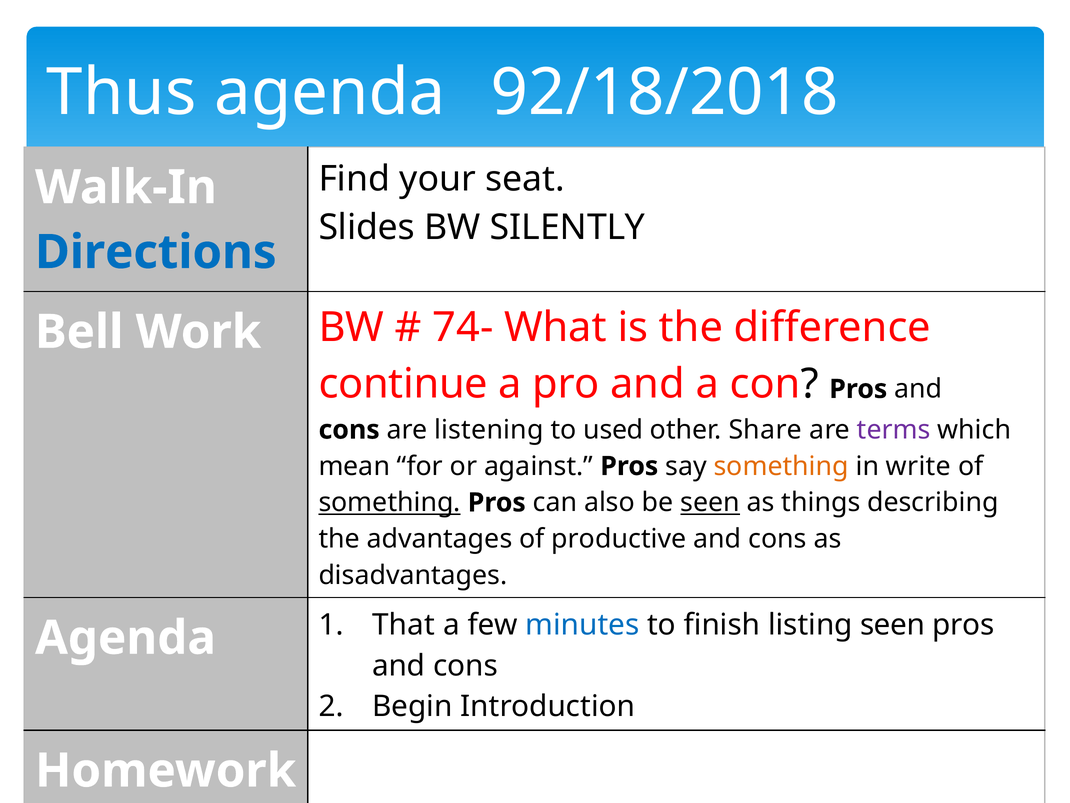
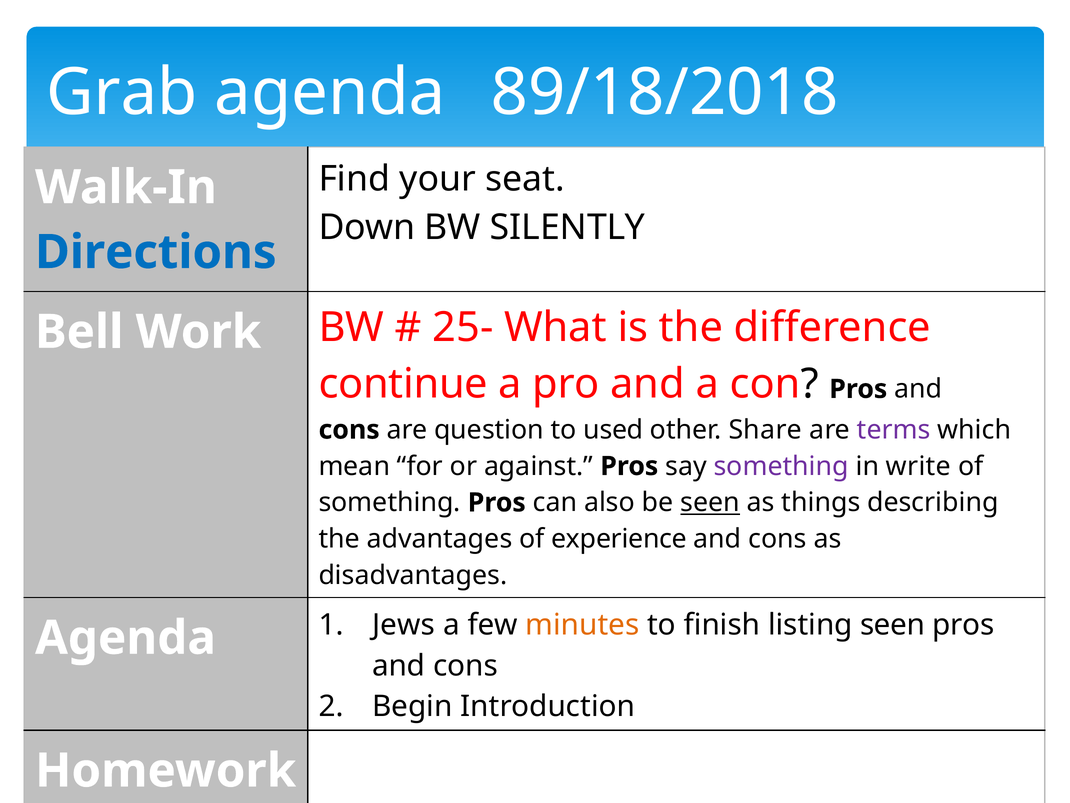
Thus: Thus -> Grab (122, 93)
92/18/2018: 92/18/2018 -> 89/18/2018 (665, 93)
Slides: Slides -> Down (367, 227)
74-: 74- -> 25- (463, 327)
listening: listening -> question (489, 430)
something colour: orange -> purple (781, 466)
something underline: present -> none (390, 502)
productive: productive -> experience (619, 539)
That: That -> Jews (404, 625)
minutes colour: blue -> orange (582, 625)
